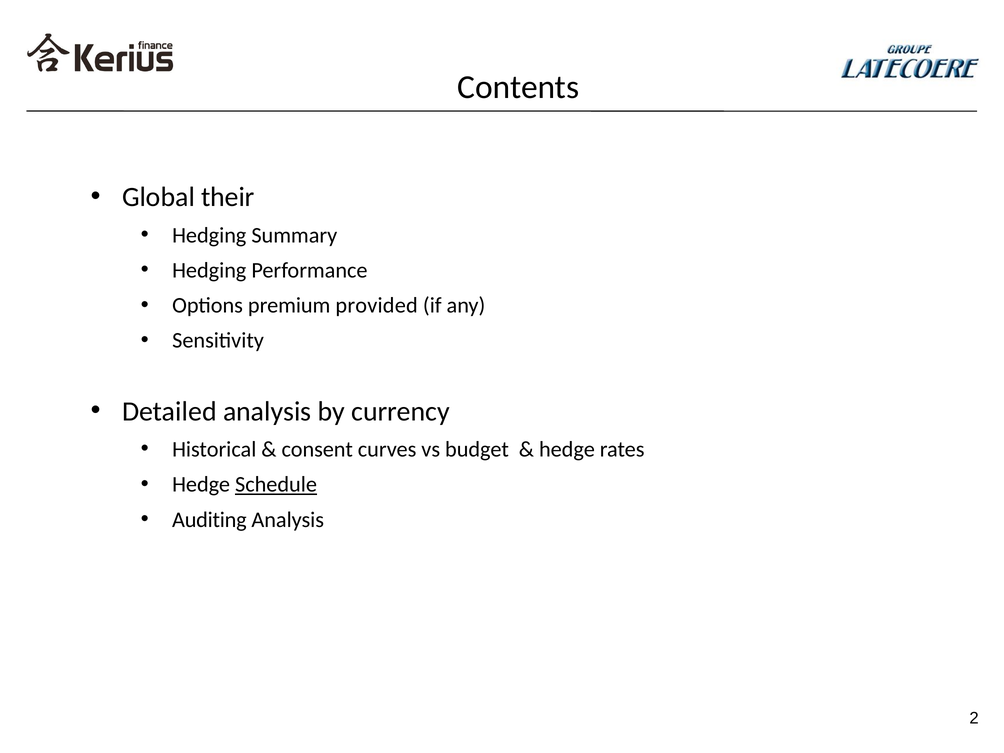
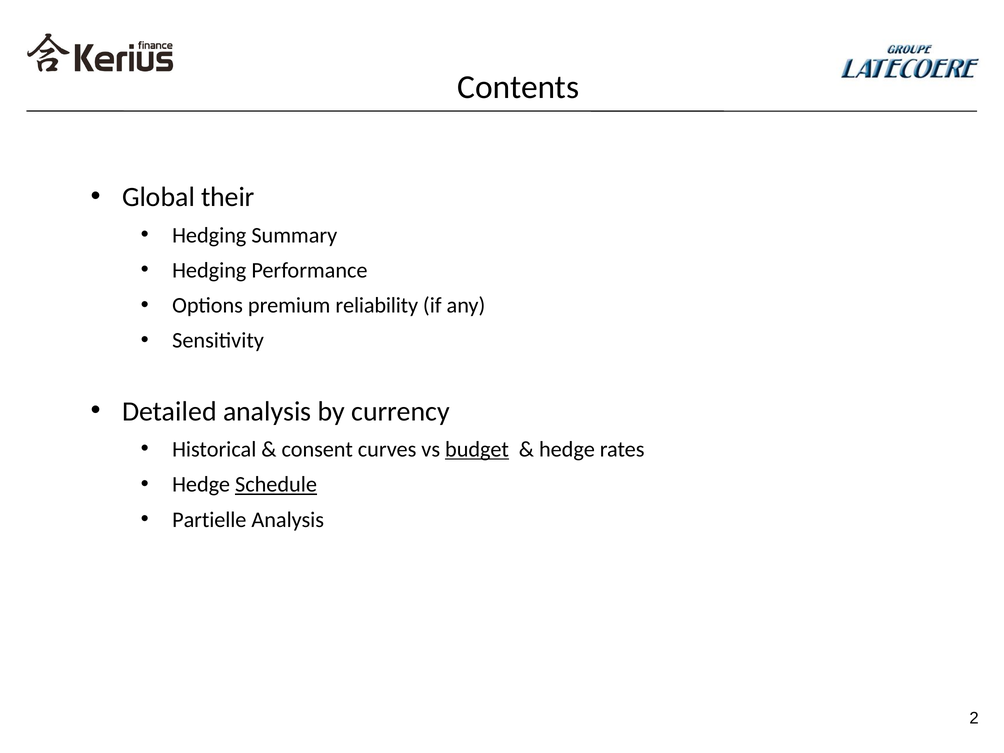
provided: provided -> reliability (377, 305)
budget underline: none -> present (477, 449)
Auditing: Auditing -> Partielle (209, 520)
